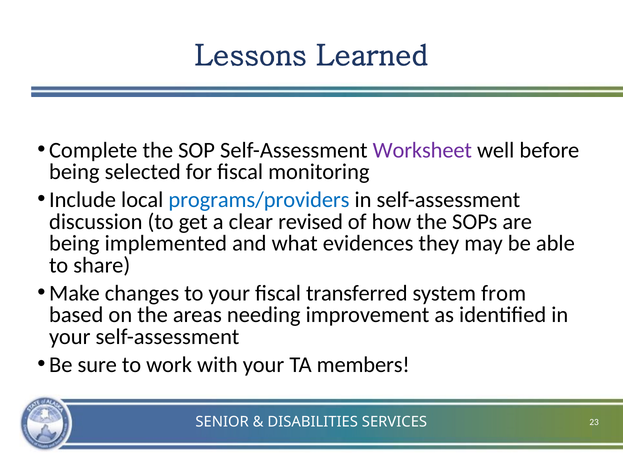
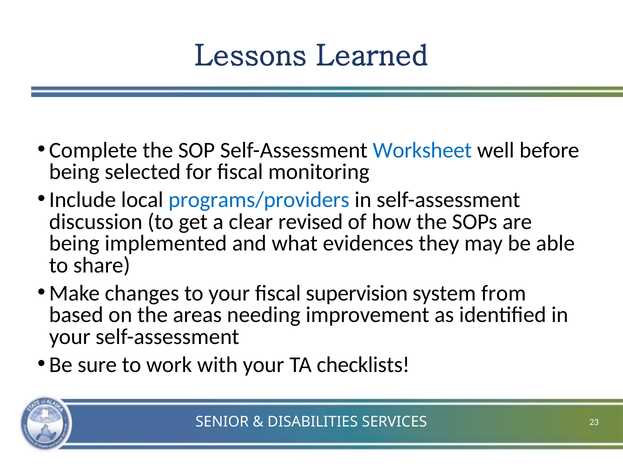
Worksheet colour: purple -> blue (422, 150)
transferred: transferred -> supervision (357, 293)
members: members -> checklists (363, 364)
